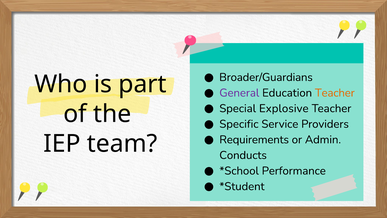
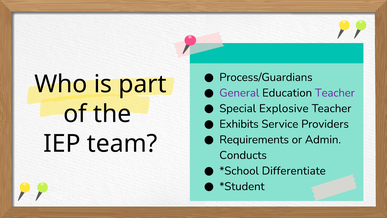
Broader/Guardians: Broader/Guardians -> Process/Guardians (266, 77)
Teacher colour: orange -> purple (335, 93)
Specific: Specific -> Exhibits (239, 124)
Performance: Performance -> Differentiate (294, 171)
